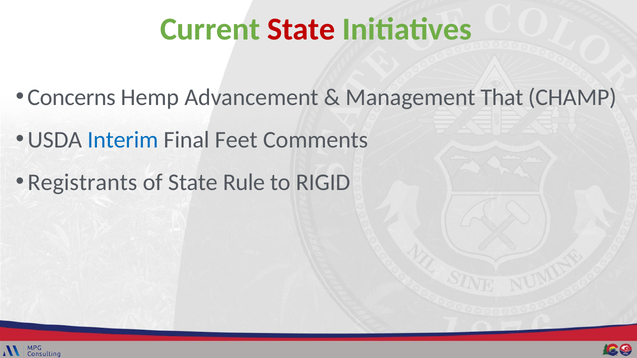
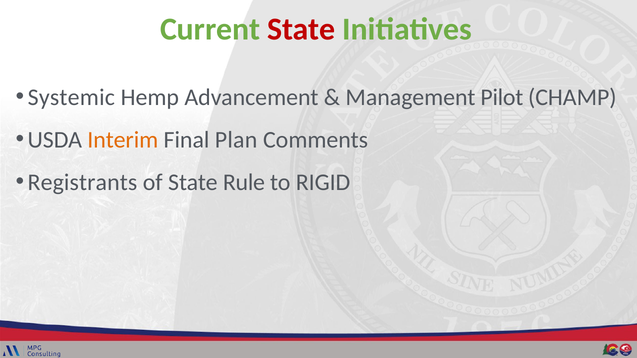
Concerns: Concerns -> Systemic (71, 97)
That: That -> Pilot (502, 97)
Interim colour: blue -> orange (123, 140)
Feet: Feet -> Plan (236, 140)
